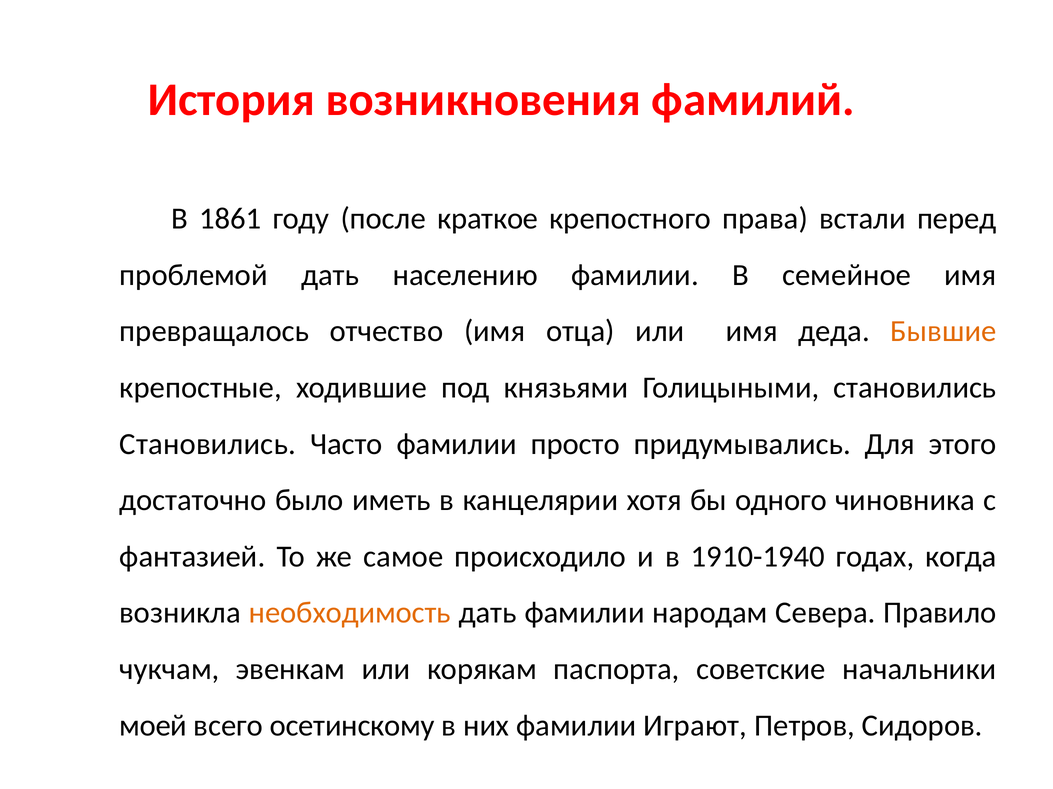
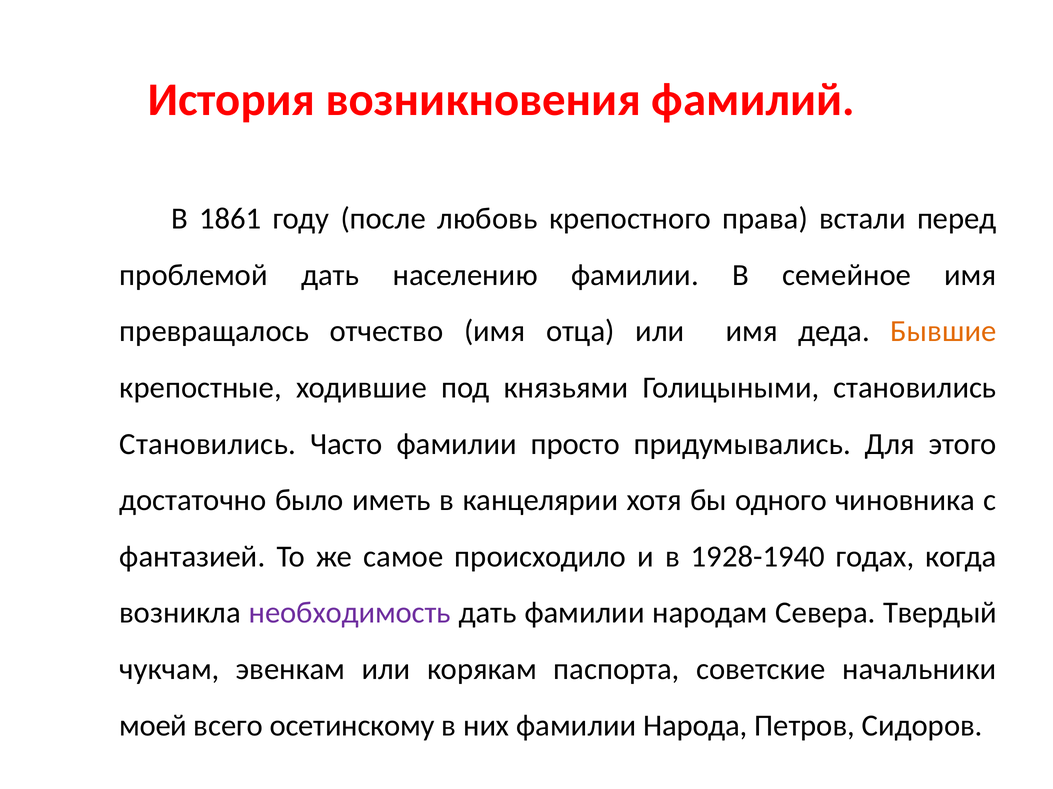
краткое: краткое -> любовь (488, 219)
1910-1940: 1910-1940 -> 1928-1940 (758, 557)
необходимость colour: orange -> purple (350, 613)
Правило: Правило -> Твердый (940, 613)
Играют: Играют -> Народа (695, 726)
